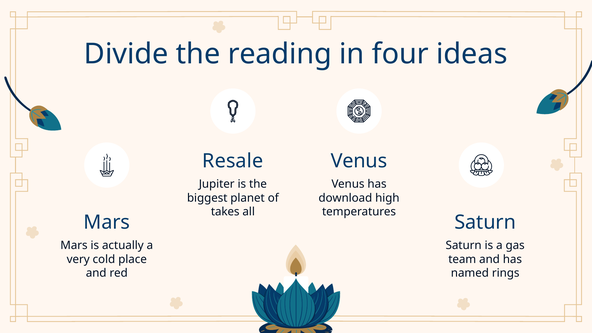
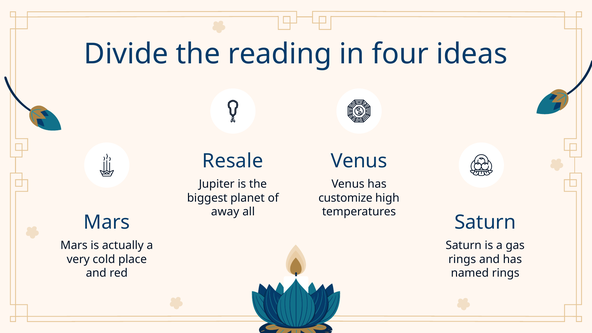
download: download -> customize (345, 198)
takes: takes -> away (225, 212)
team: team -> rings (462, 259)
